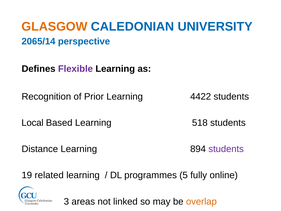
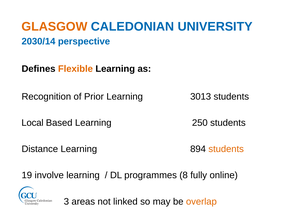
2065/14: 2065/14 -> 2030/14 (38, 41)
Flexible colour: purple -> orange (75, 69)
4422: 4422 -> 3013 (201, 96)
518: 518 -> 250 (200, 123)
students colour: purple -> orange (226, 149)
related: related -> involve (49, 175)
5: 5 -> 8 (184, 175)
